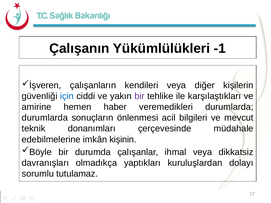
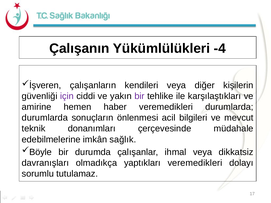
-1: -1 -> -4 (220, 48)
için colour: blue -> purple (67, 96)
kişinin: kişinin -> sağlık (123, 140)
yaptıkları kuruluşlardan: kuruluşlardan -> veremedikleri (195, 163)
